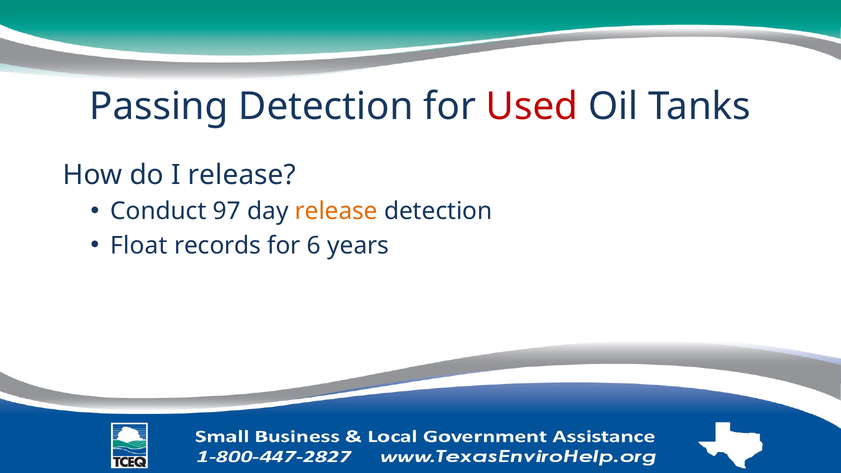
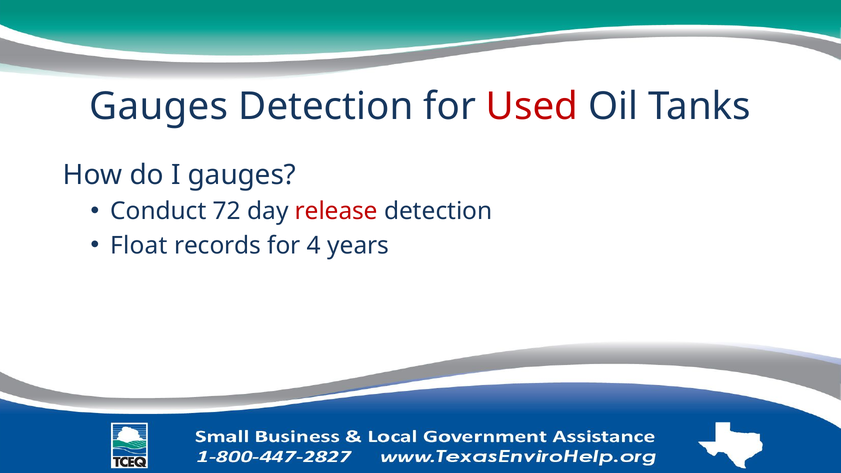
Passing: Passing -> Gauges (159, 107)
I release: release -> gauges (242, 175)
97: 97 -> 72 (227, 211)
release colour: orange -> red (336, 211)
6: 6 -> 4 (314, 246)
